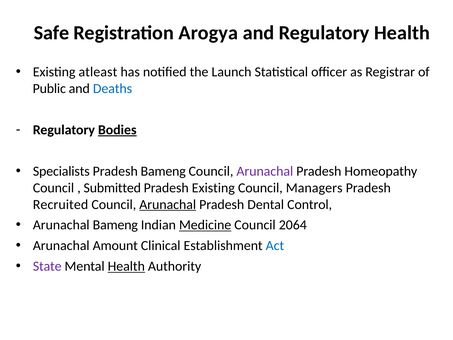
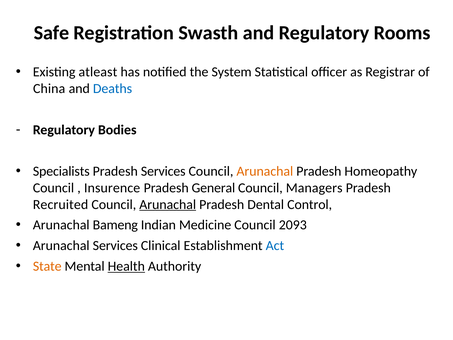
Arogya: Arogya -> Swasth (208, 33)
Regulatory Health: Health -> Rooms (402, 33)
Launch: Launch -> System (232, 72)
Public: Public -> China (49, 89)
Bodies underline: present -> none (117, 130)
Pradesh Bameng: Bameng -> Services (163, 171)
Arunachal colour: purple -> orange (265, 171)
Submitted: Submitted -> Insurence (112, 188)
Pradesh Existing: Existing -> General (213, 188)
Medicine underline: present -> none (205, 225)
2064: 2064 -> 2093 (293, 225)
Arunachal Amount: Amount -> Services (115, 246)
State colour: purple -> orange (47, 266)
